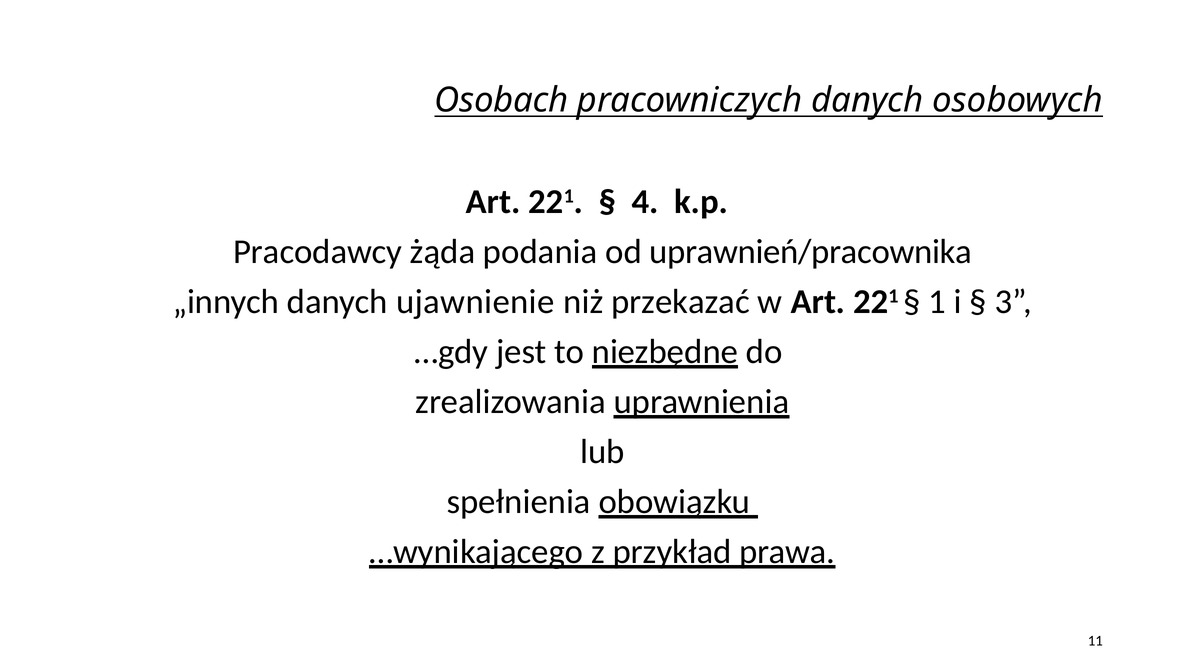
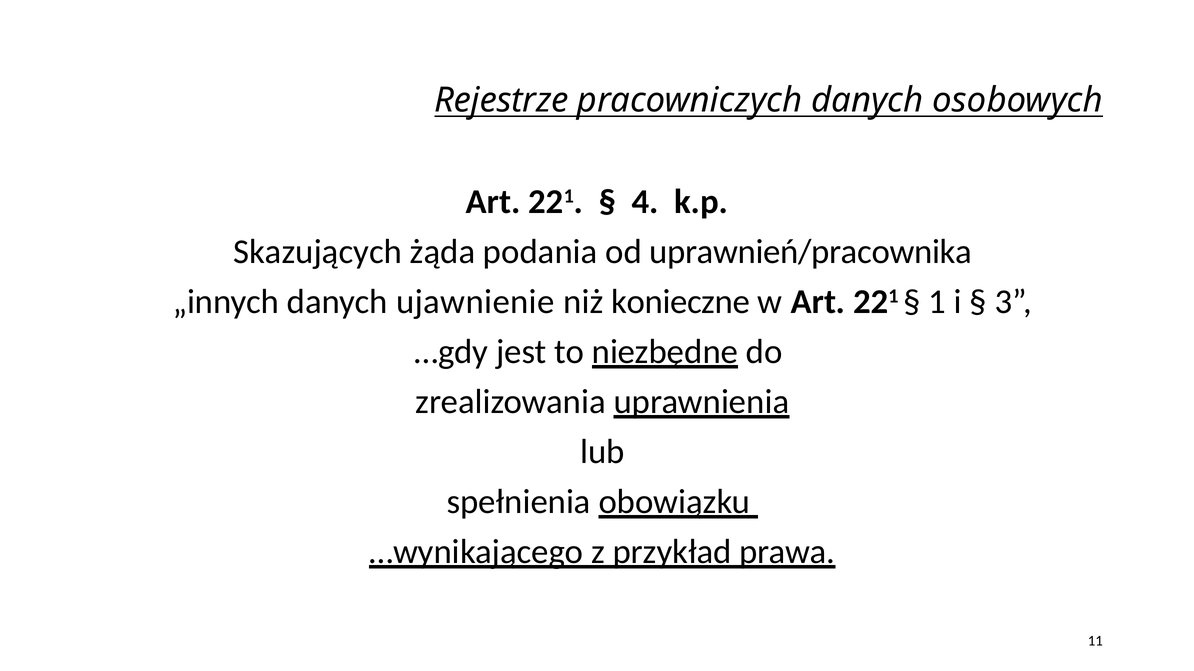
Osobach: Osobach -> Rejestrze (501, 100)
Pracodawcy: Pracodawcy -> Skazujących (318, 252)
przekazać: przekazać -> konieczne (681, 302)
